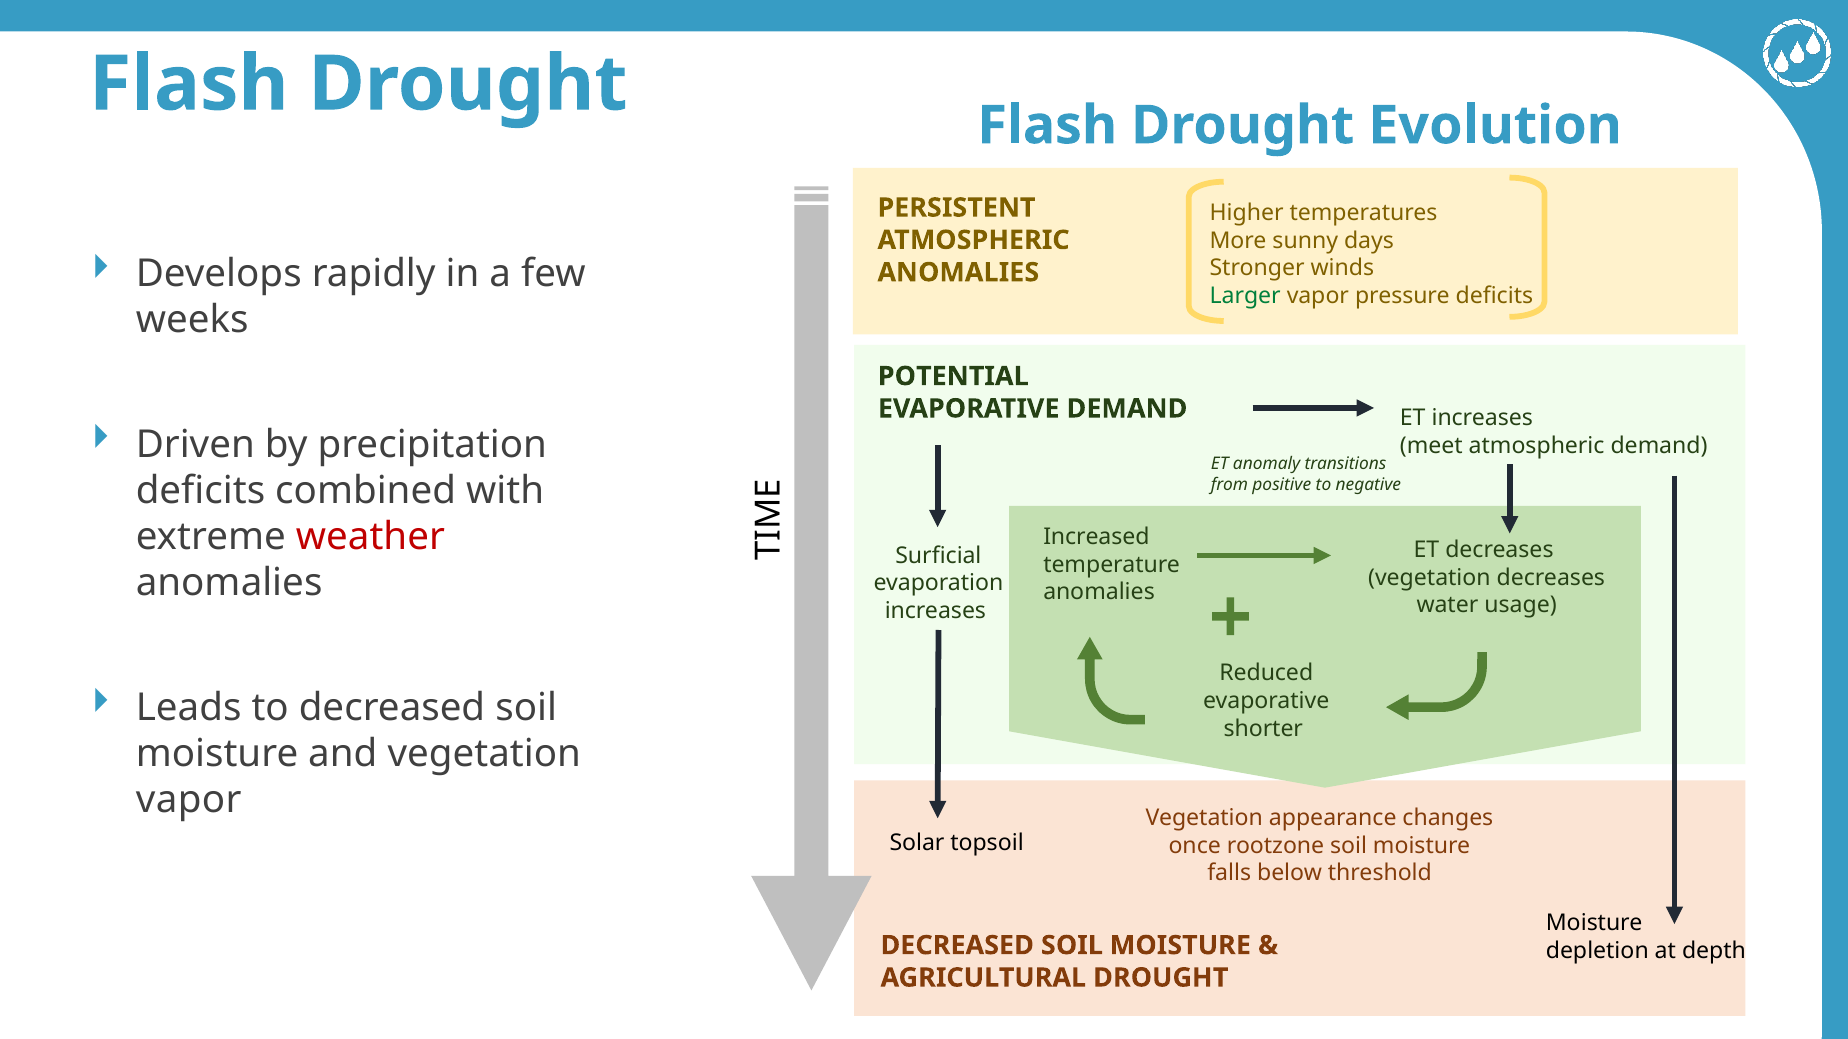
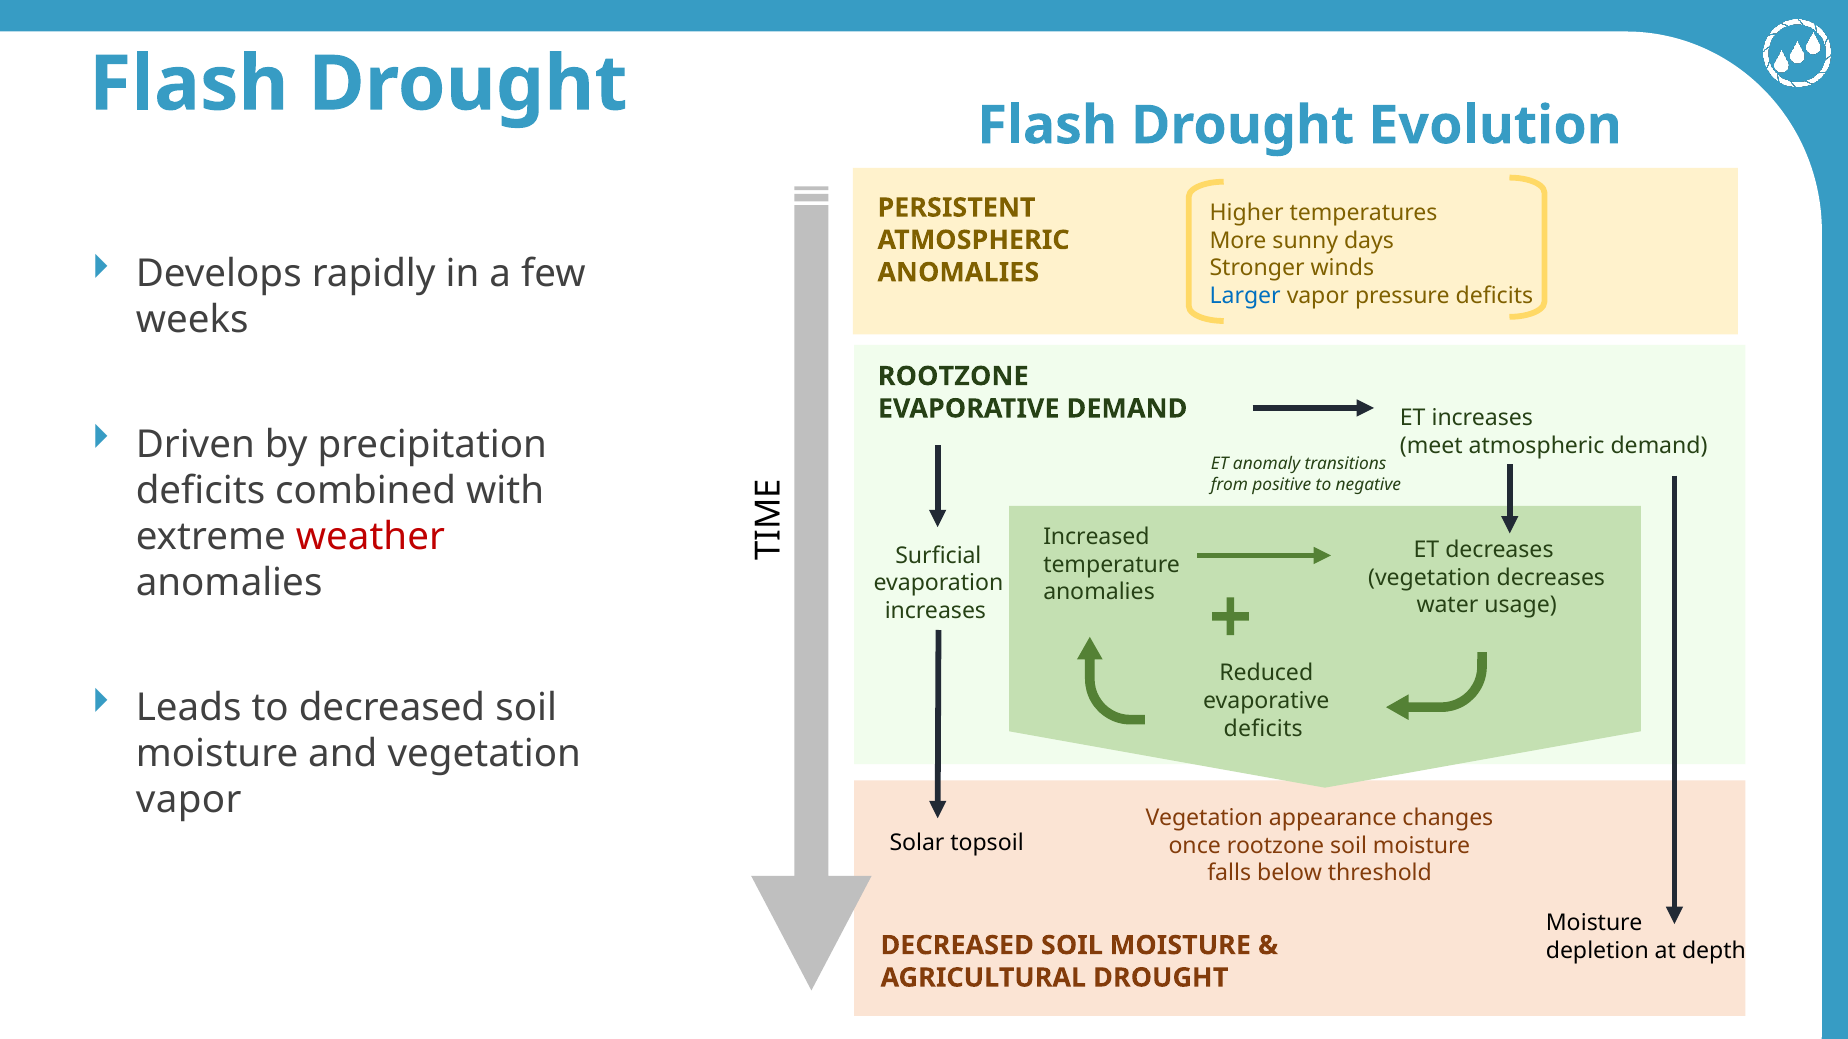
Larger colour: green -> blue (1245, 296)
POTENTIAL: POTENTIAL -> ROOTZONE (953, 376)
shorter: shorter -> deficits (1263, 729)
